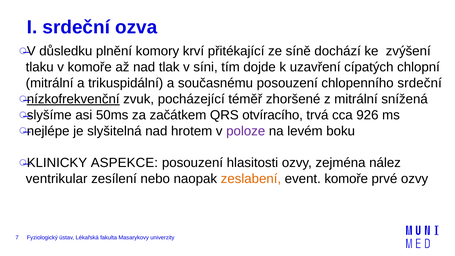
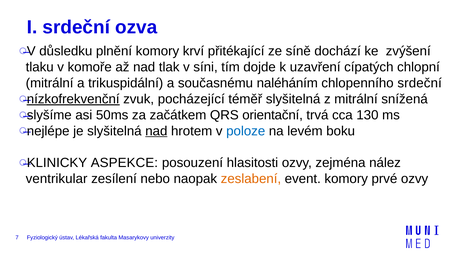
současnému posouzení: posouzení -> naléháním (287, 83)
téměř zhoršené: zhoršené -> slyšitelná (293, 99)
otvíracího: otvíracího -> orientační (273, 115)
926: 926 -> 130 (367, 115)
nad underline: none -> present (156, 131)
poloze colour: purple -> blue (246, 131)
event komoře: komoře -> komory (346, 179)
